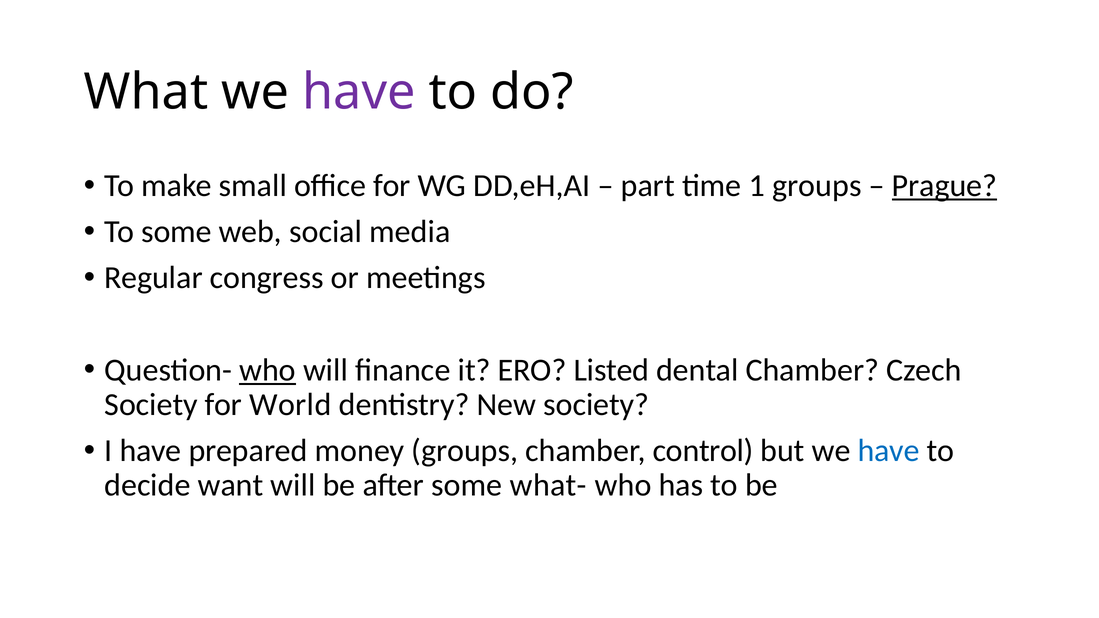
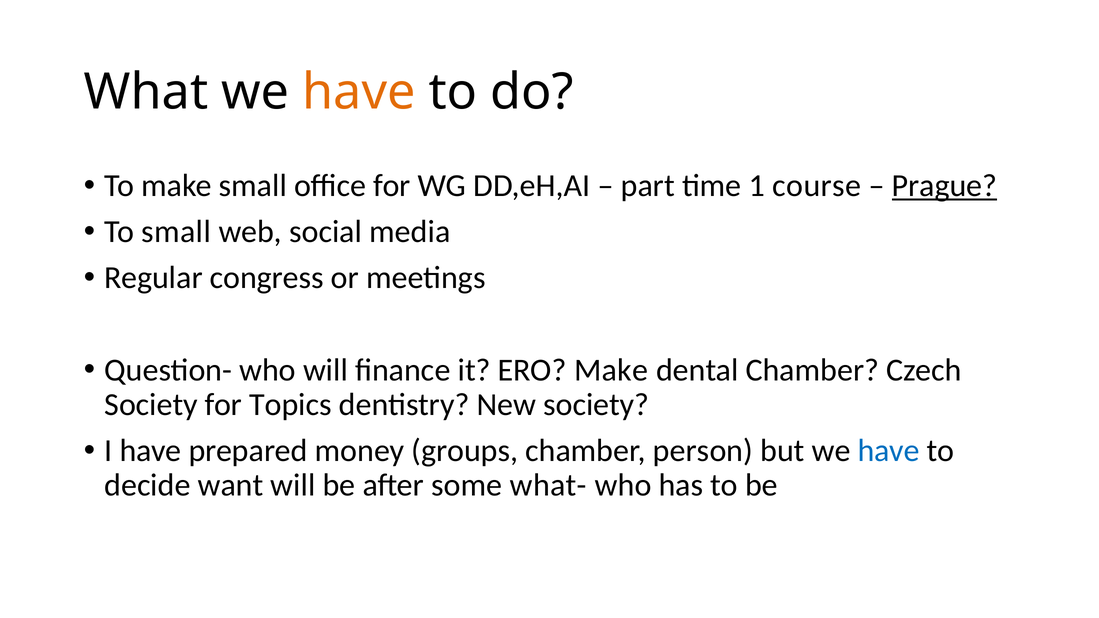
have colour: purple -> orange (359, 92)
1 groups: groups -> course (817, 186)
To some: some -> small (176, 232)
who underline: present -> none (268, 370)
ERO Listed: Listed -> Make (611, 370)
World: World -> Topics (291, 405)
control: control -> person (703, 451)
